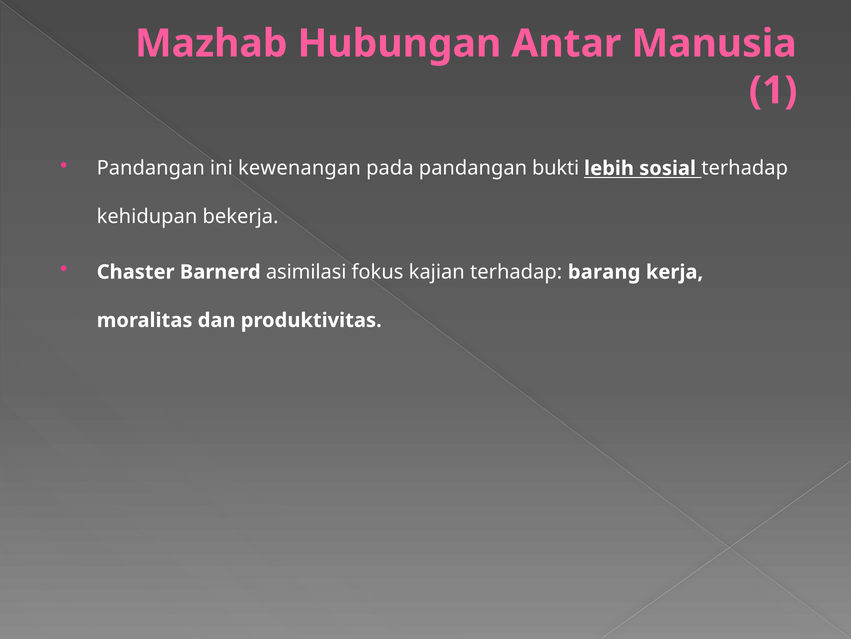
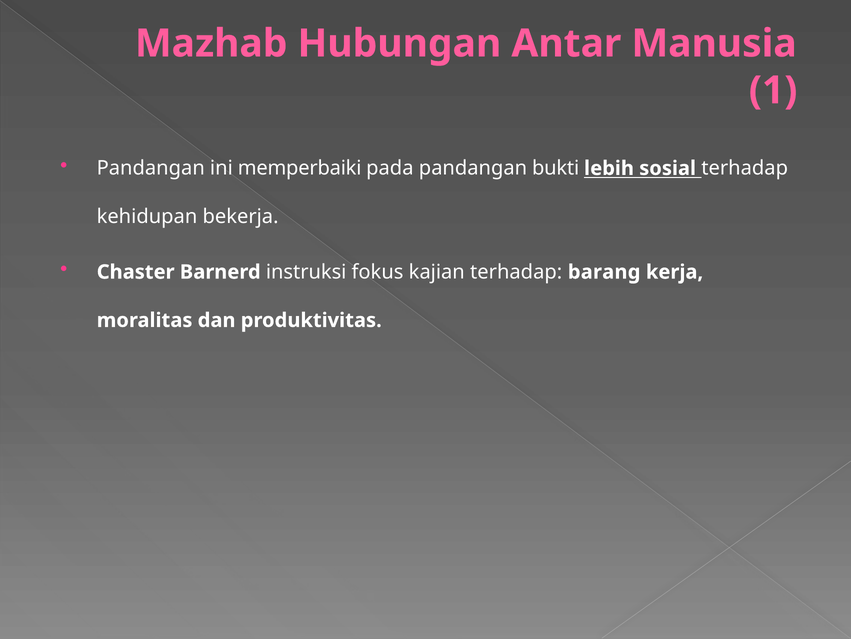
kewenangan: kewenangan -> memperbaiki (300, 168)
asimilasi: asimilasi -> instruksi (306, 272)
